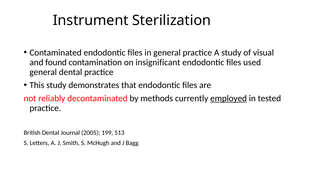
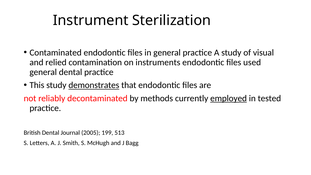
found: found -> relied (56, 62)
insignificant: insignificant -> instruments (158, 62)
demonstrates underline: none -> present (94, 85)
